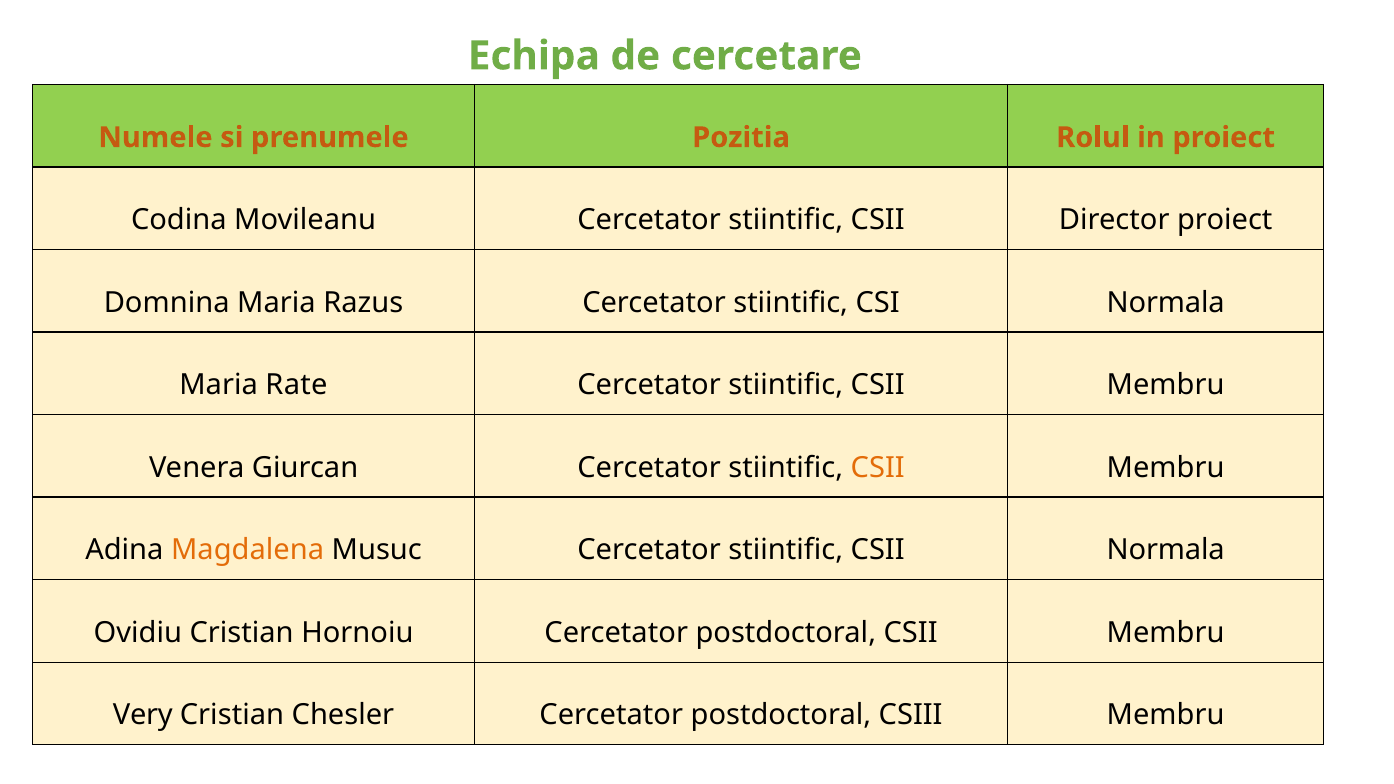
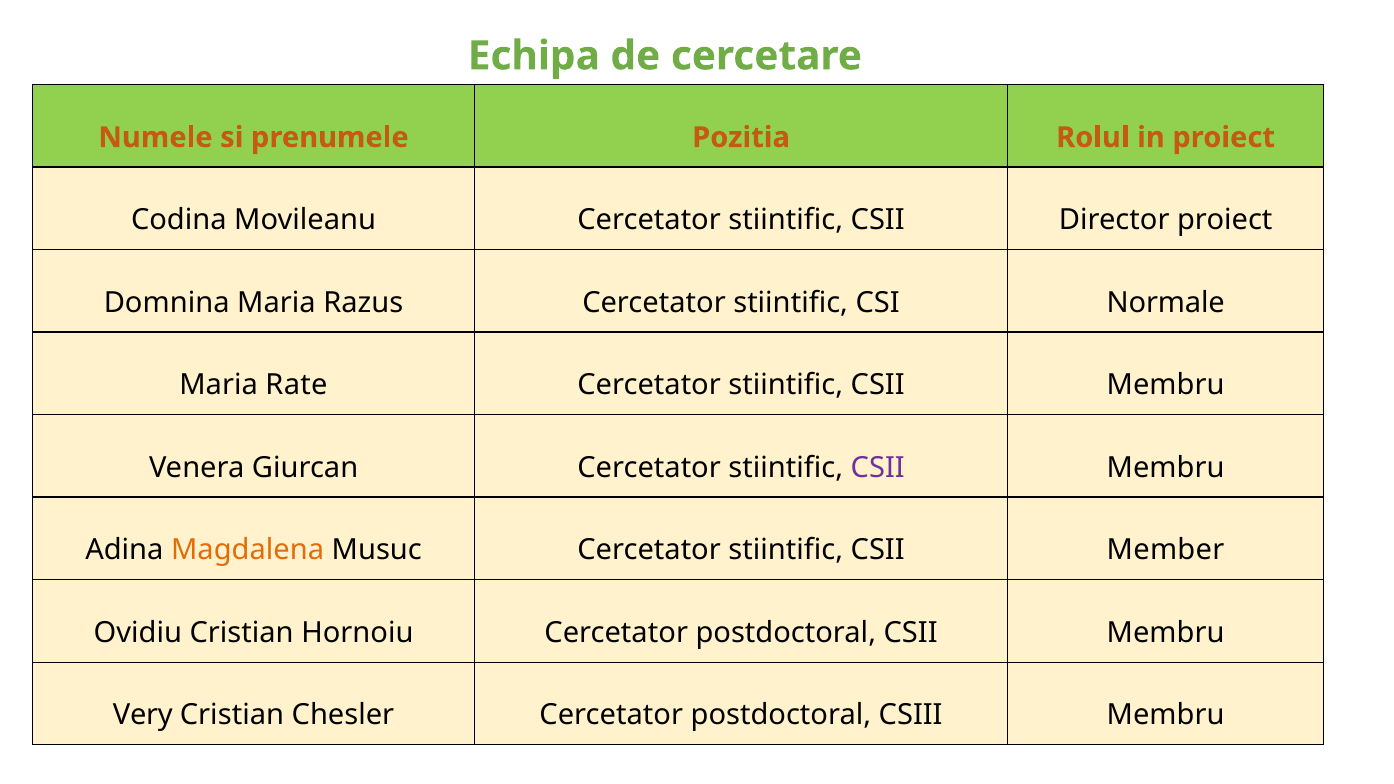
CSI Normala: Normala -> Normale (1166, 303)
CSII colour: orange -> purple (878, 468)
CSII Normala: Normala -> Member (1166, 550)
